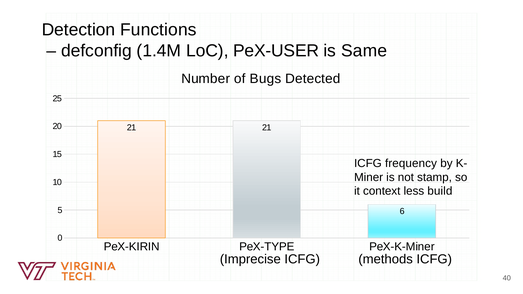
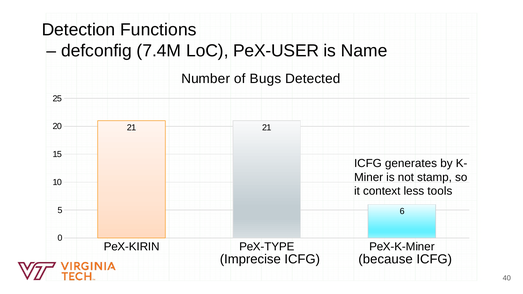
1.4M: 1.4M -> 7.4M (159, 51)
Same: Same -> Name (364, 51)
frequency: frequency -> generates (411, 163)
build: build -> tools (440, 191)
methods: methods -> because (386, 259)
